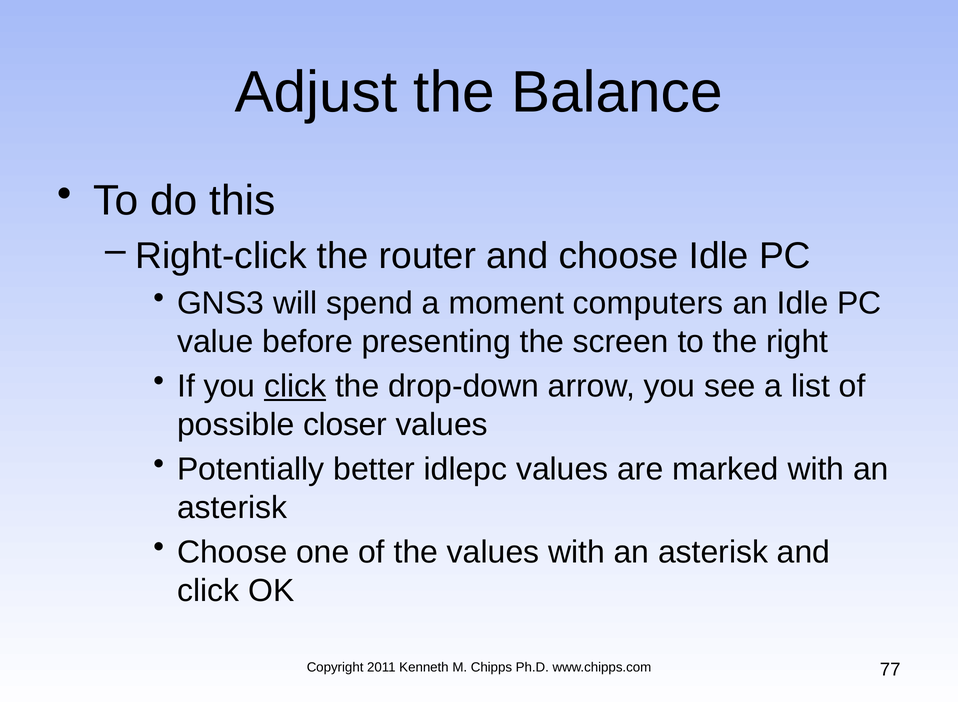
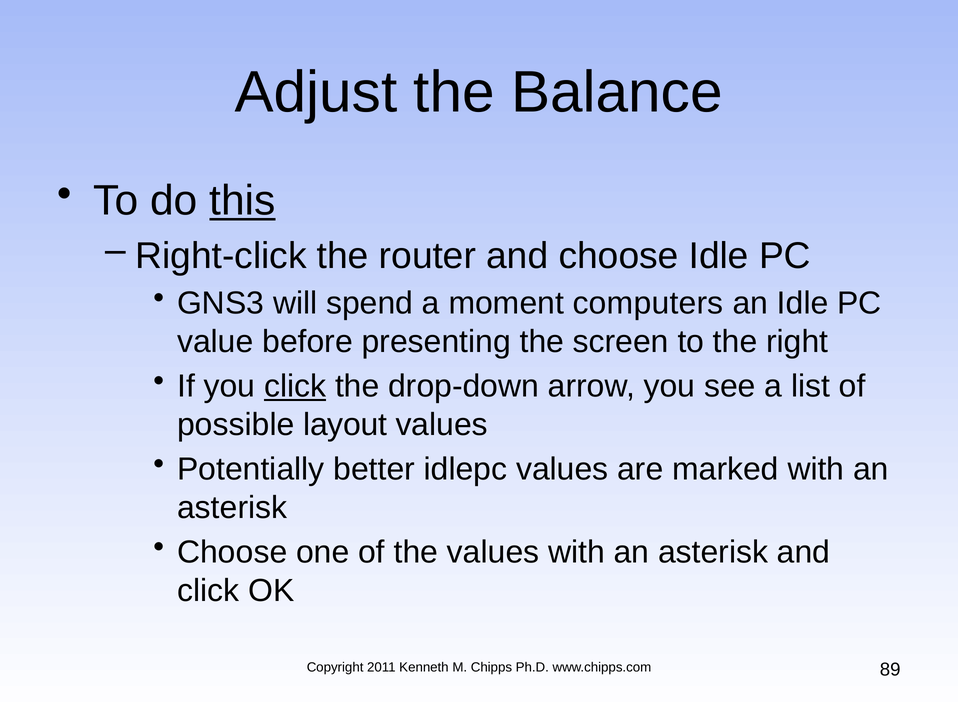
this underline: none -> present (242, 201)
closer: closer -> layout (345, 425)
77: 77 -> 89 (890, 670)
